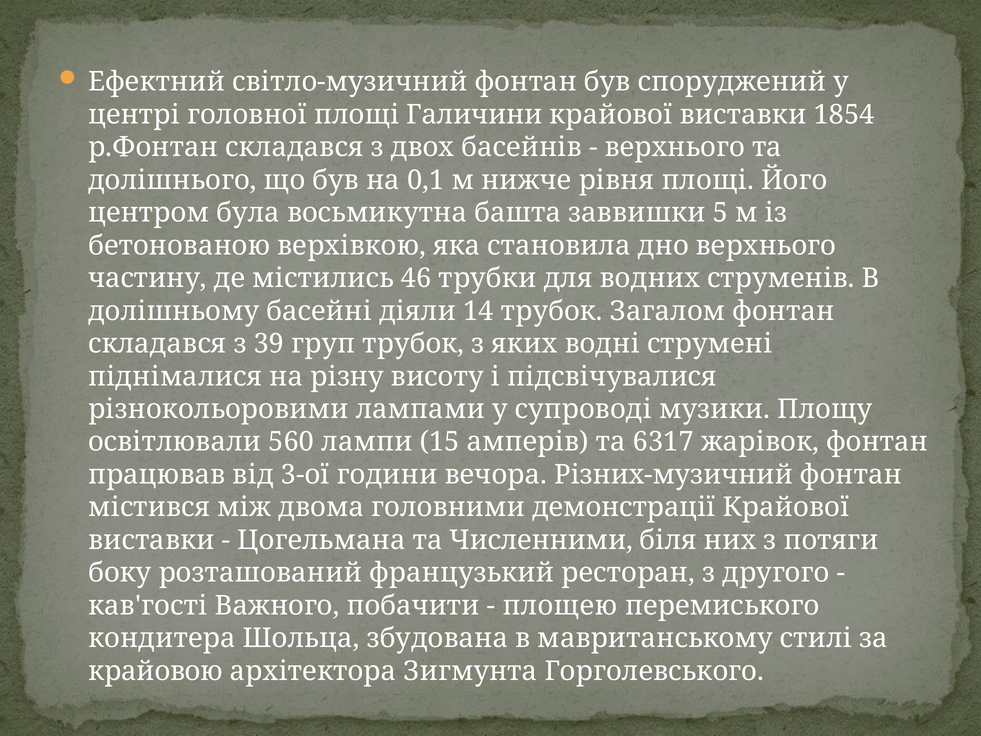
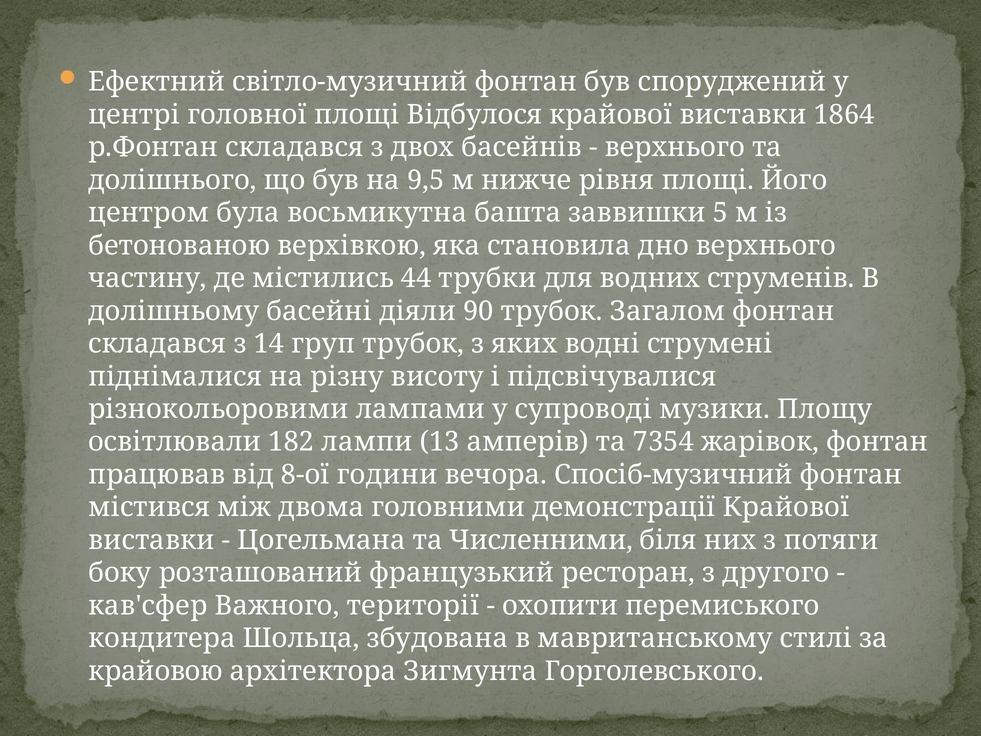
Галичини: Галичини -> Відбулося (475, 115)
1854: 1854 -> 1864 (844, 115)
0,1: 0,1 -> 9,5 (426, 180)
46: 46 -> 44 (416, 278)
14: 14 -> 90 (478, 311)
39: 39 -> 14 (269, 344)
560: 560 -> 182 (291, 442)
15: 15 -> 13 (440, 442)
6317: 6317 -> 7354 (663, 442)
3-ої: 3-ої -> 8-ої (305, 475)
Різних-музичний: Різних-музичний -> Спосіб-музичний (674, 475)
кав'гості: кав'гості -> кав'сфер (148, 605)
побачити: побачити -> території (413, 605)
площею: площею -> охопити (560, 605)
